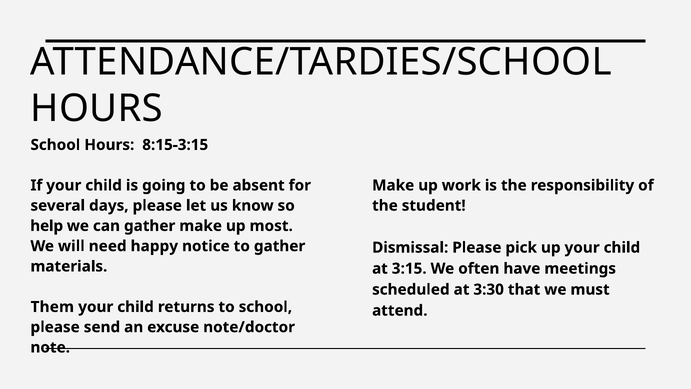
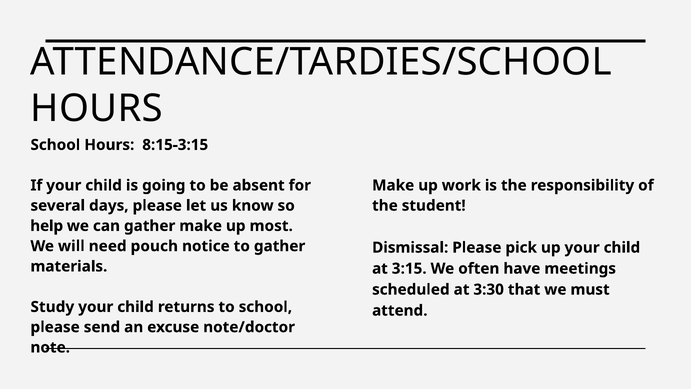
happy: happy -> pouch (154, 246)
Them: Them -> Study (52, 307)
